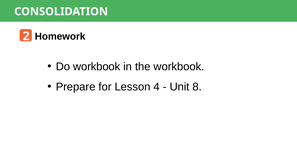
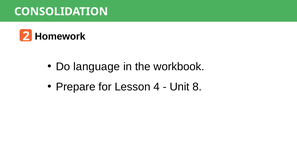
Do workbook: workbook -> language (97, 67)
